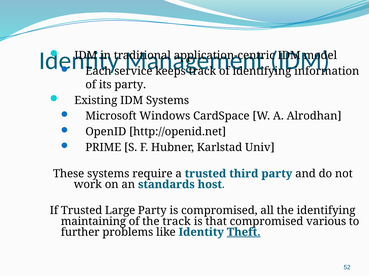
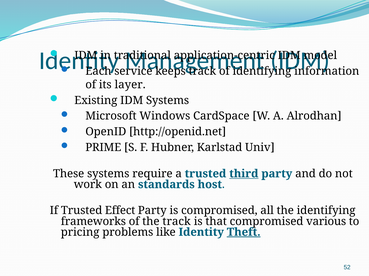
its party: party -> layer (130, 85)
third underline: none -> present (244, 174)
Large: Large -> Effect (120, 211)
maintaining: maintaining -> frameworks (93, 222)
further: further -> pricing (80, 233)
